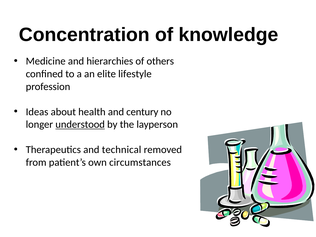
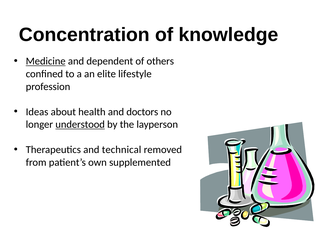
Medicine underline: none -> present (46, 61)
hierarchies: hierarchies -> dependent (110, 61)
century: century -> doctors (142, 112)
circumstances: circumstances -> supplemented (140, 162)
